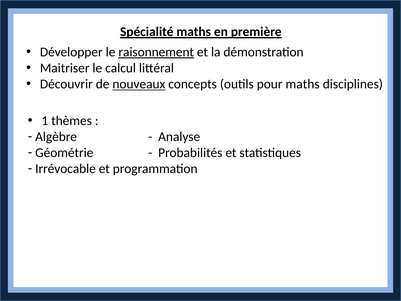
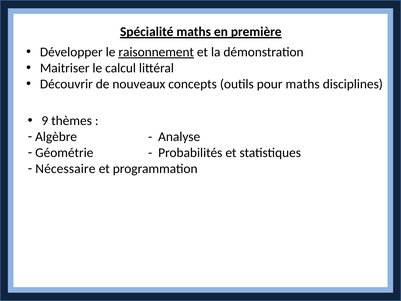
nouveaux underline: present -> none (139, 84)
1: 1 -> 9 (45, 121)
Irrévocable: Irrévocable -> Nécessaire (65, 169)
